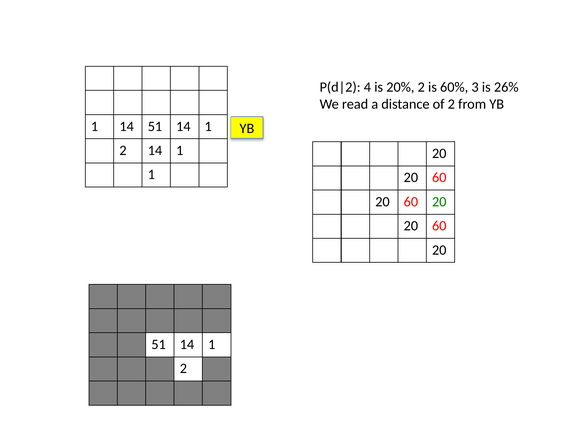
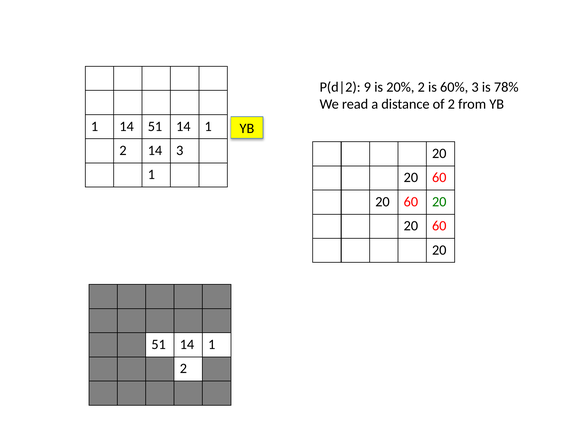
4: 4 -> 9 (367, 87)
26%: 26% -> 78% (506, 87)
2 14 1: 1 -> 3 (180, 150)
